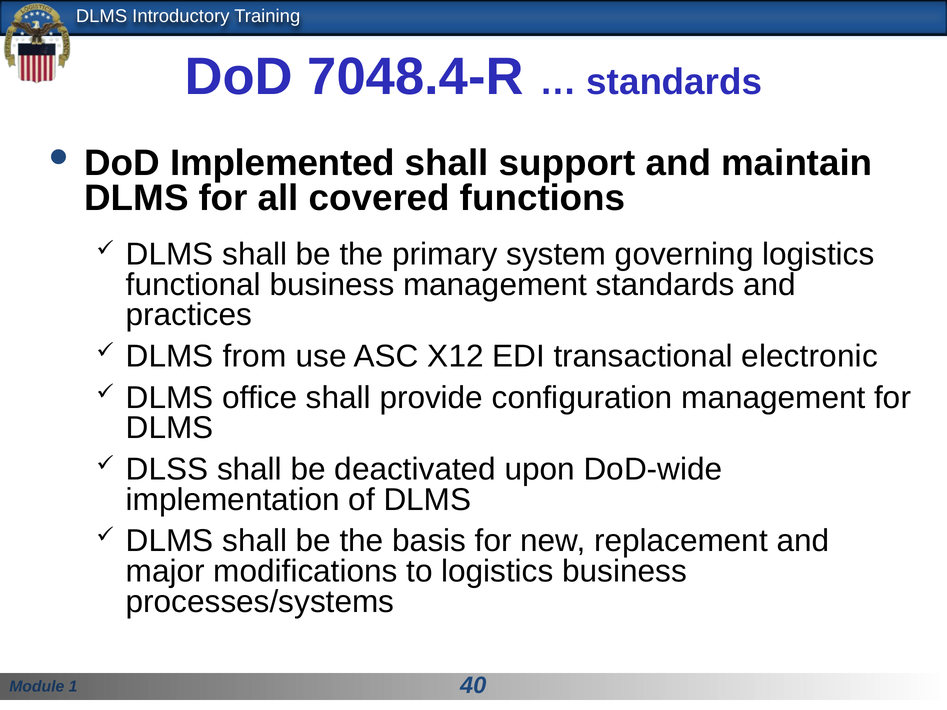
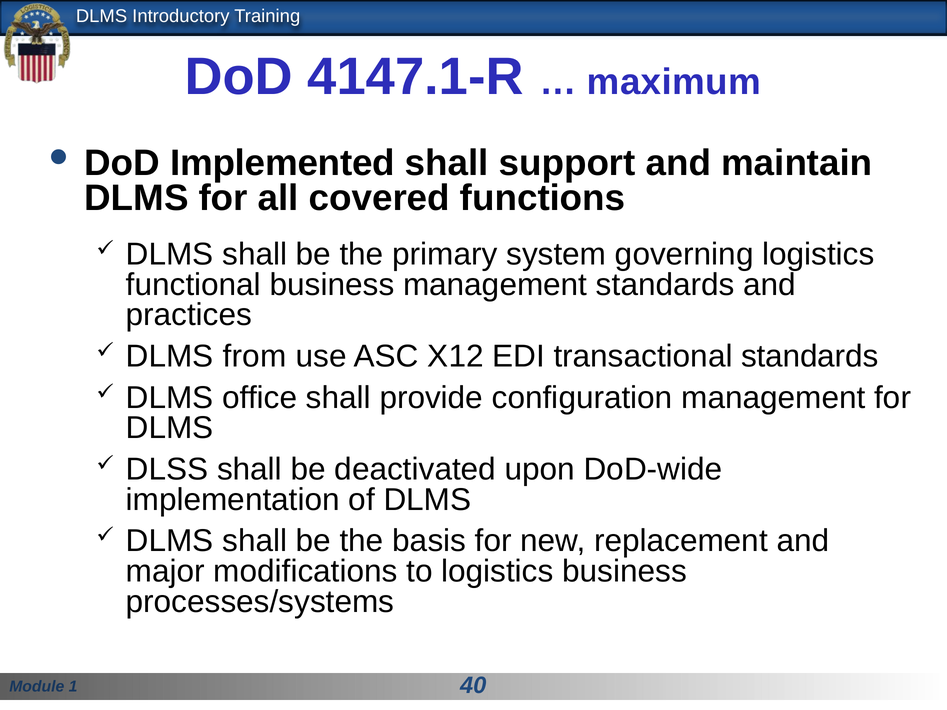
7048.4-R: 7048.4-R -> 4147.1-R (415, 77)
standards: standards -> maximum (674, 82)
transactional electronic: electronic -> standards (810, 357)
